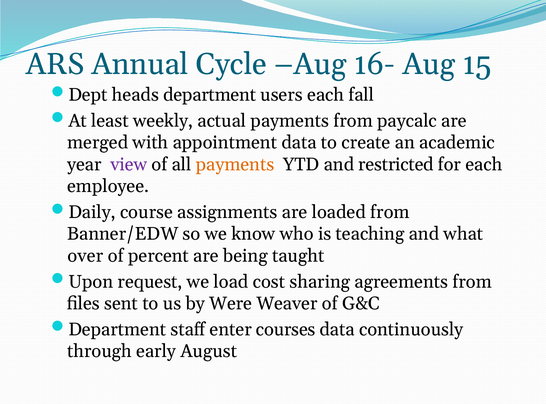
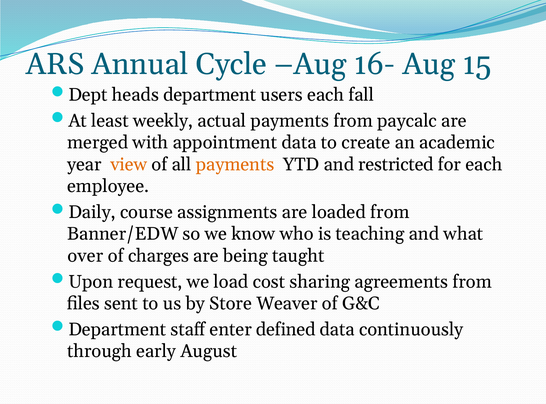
view colour: purple -> orange (129, 165)
percent: percent -> charges (159, 256)
Were: Were -> Store (231, 304)
courses: courses -> defined (286, 330)
